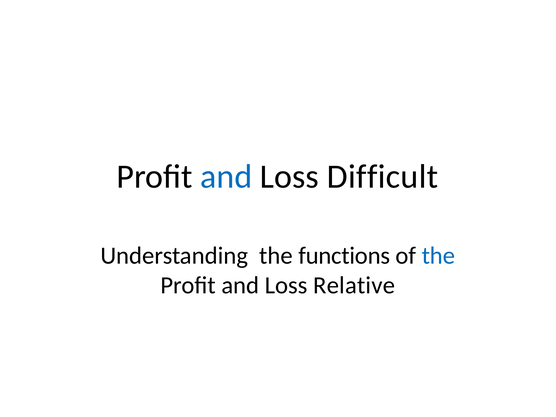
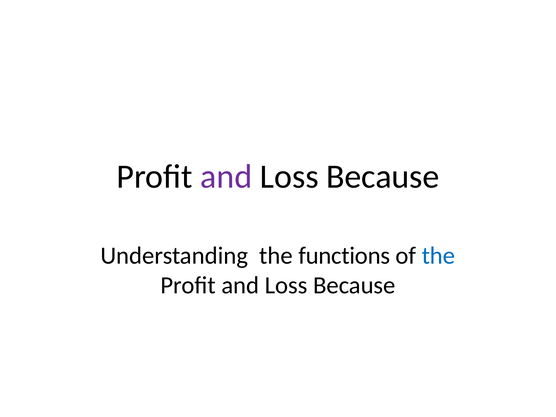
and colour: blue -> purple (226, 177)
Difficult: Difficult -> Because (383, 177)
Relative: Relative -> Because (354, 285)
